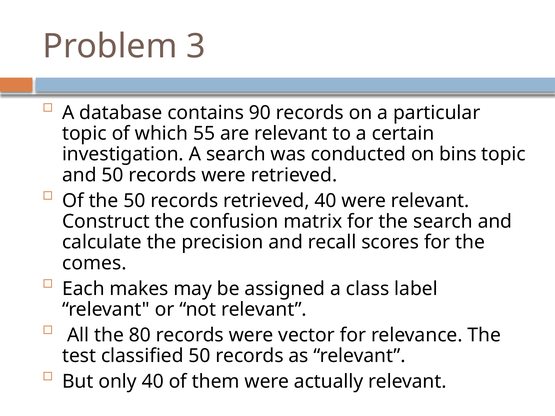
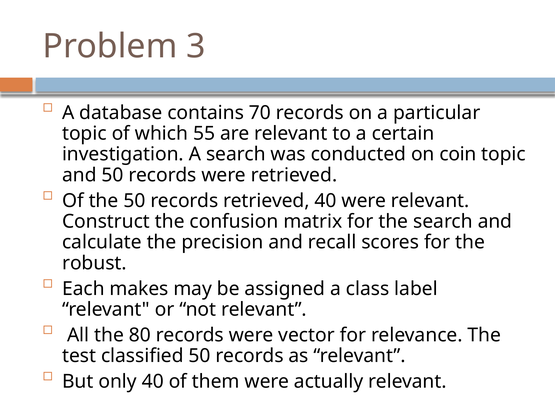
90: 90 -> 70 (260, 113)
bins: bins -> coin (458, 154)
comes: comes -> robust (94, 263)
